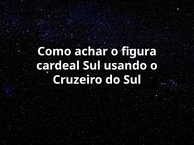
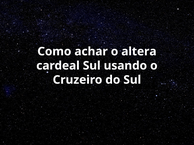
figura: figura -> altera (139, 52)
